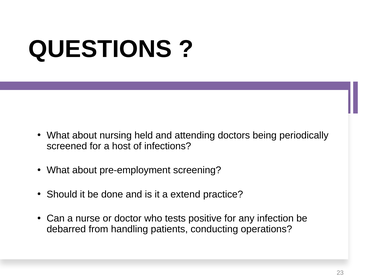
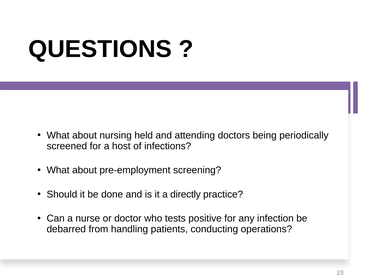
extend: extend -> directly (186, 194)
